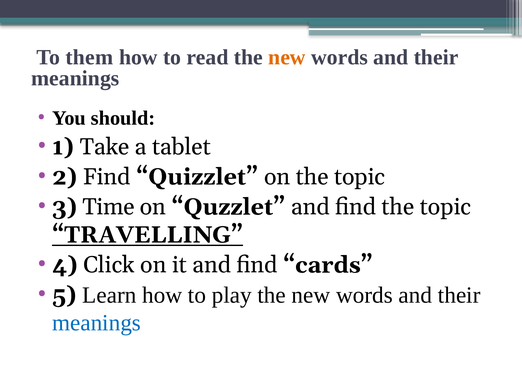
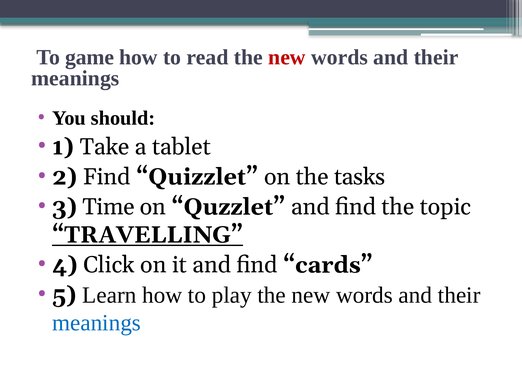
them: them -> game (90, 57)
new colour: orange -> red (287, 57)
on the topic: topic -> tasks (360, 177)
